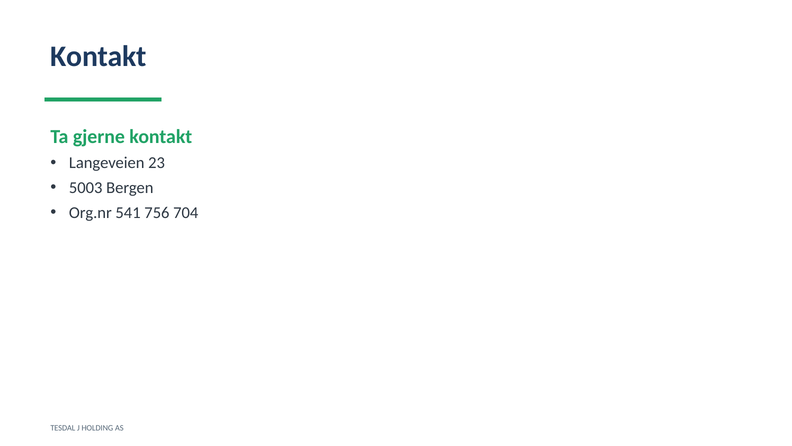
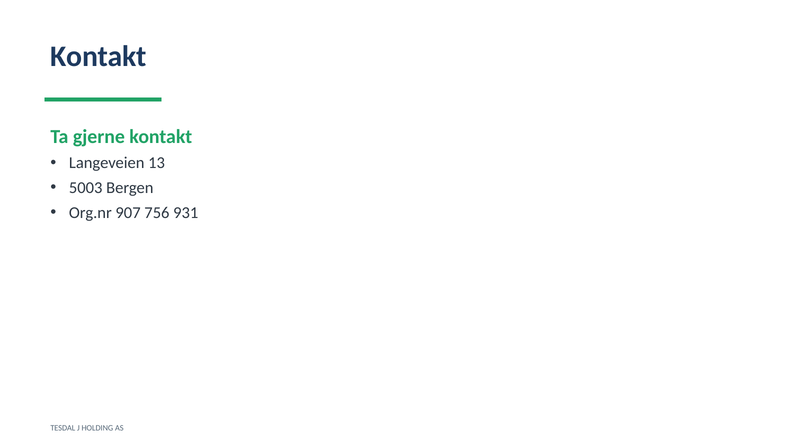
23: 23 -> 13 (157, 163)
541: 541 -> 907 (128, 212)
704: 704 -> 931 (186, 212)
